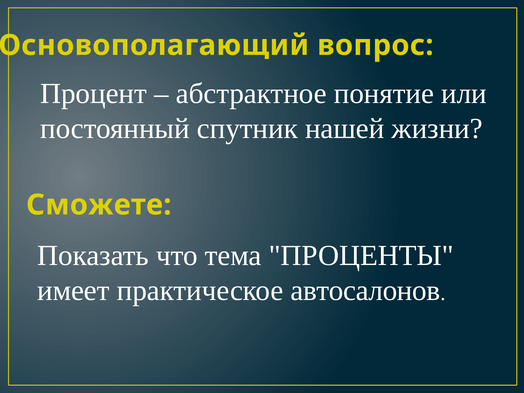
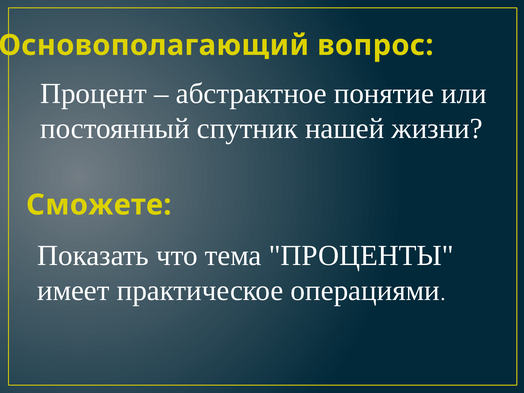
автосалонов: автосалонов -> операциями (365, 291)
